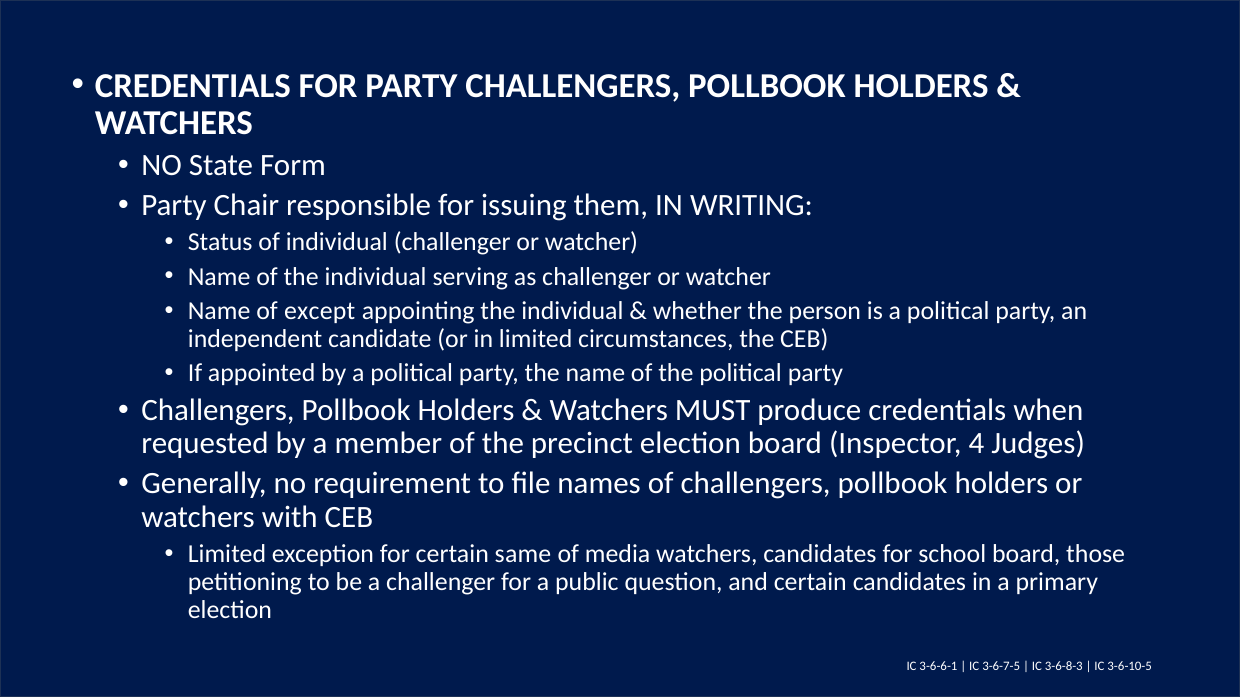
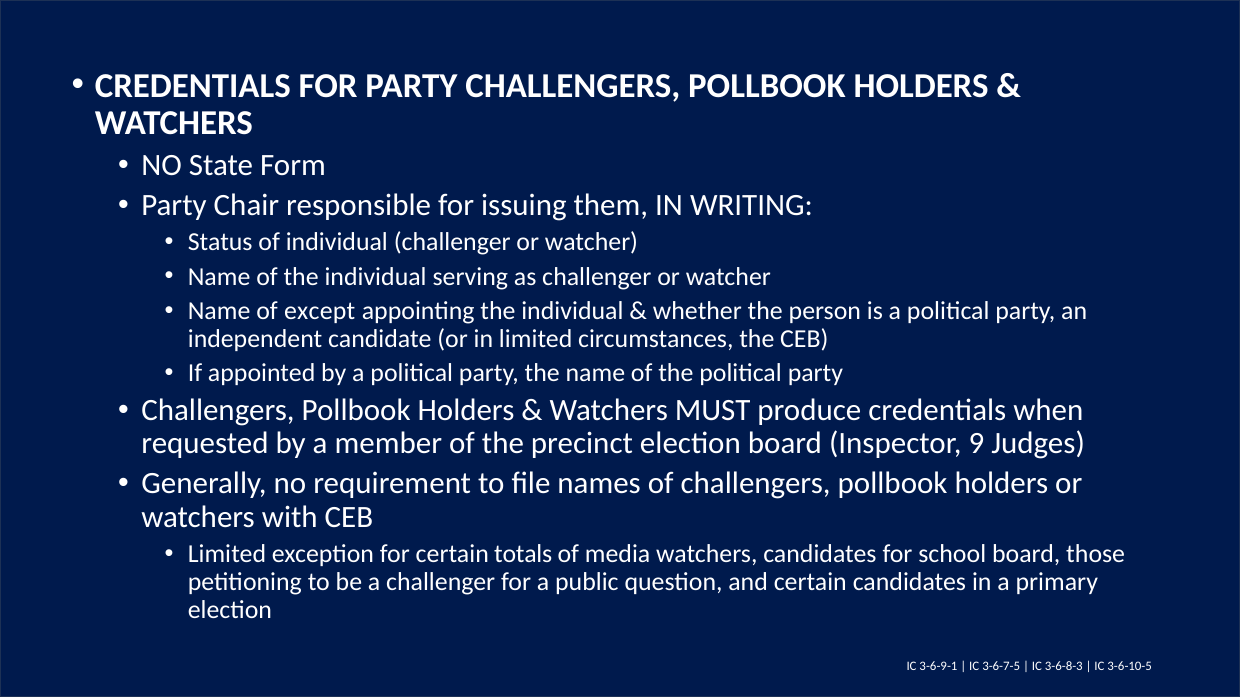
4: 4 -> 9 (976, 444)
same: same -> totals (523, 554)
3-6-6-1: 3-6-6-1 -> 3-6-9-1 (938, 667)
